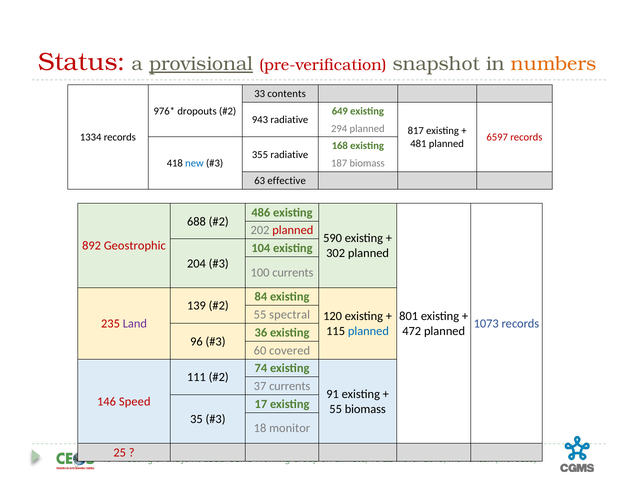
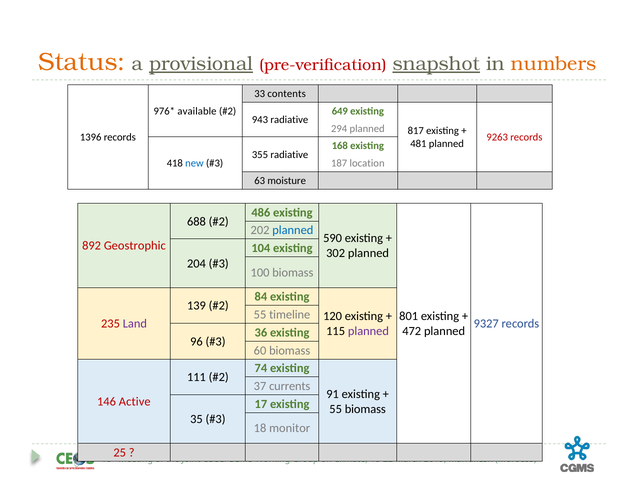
Status colour: red -> orange (82, 62)
snapshot underline: none -> present (436, 64)
dropouts: dropouts -> available (197, 111)
1334: 1334 -> 1396 (91, 137)
6597: 6597 -> 9263 (497, 137)
187 biomass: biomass -> location (367, 163)
effective: effective -> moisture (287, 181)
planned colour: red -> blue (293, 230)
100 currents: currents -> biomass (293, 272)
spectral: spectral -> timeline (290, 314)
1073: 1073 -> 9327 (486, 323)
planned colour: blue -> purple (368, 331)
60 covered: covered -> biomass (290, 350)
Speed: Speed -> Active (135, 401)
